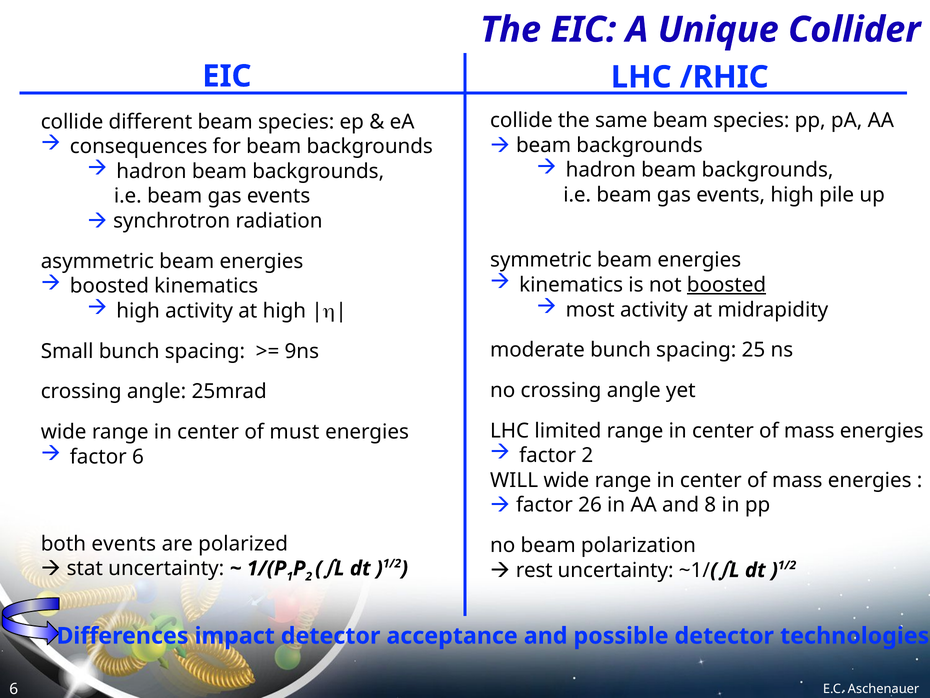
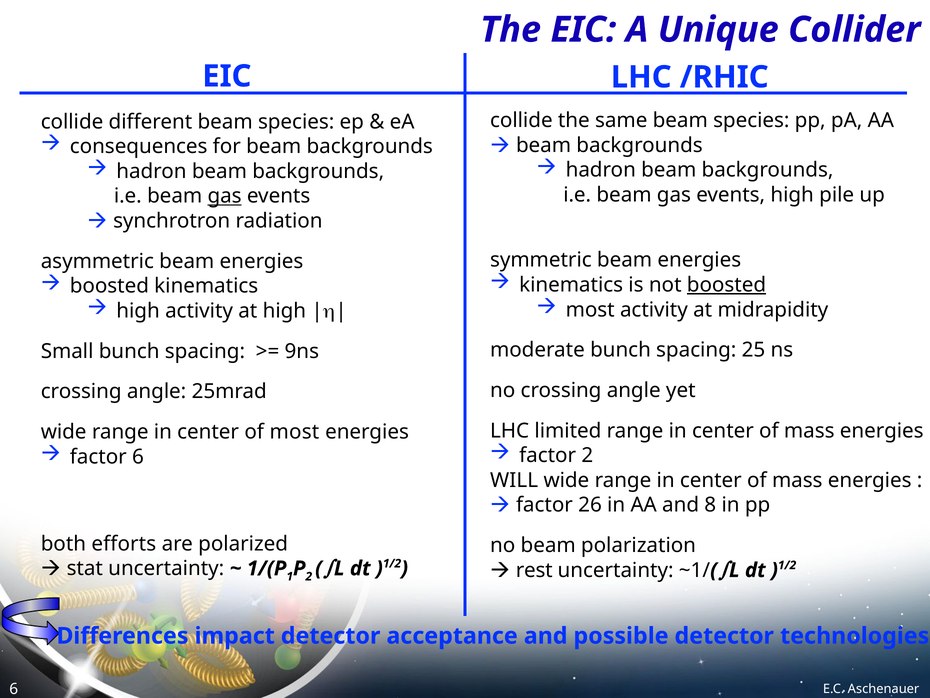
gas underline: none -> present (225, 196)
of must: must -> most (294, 432)
both events: events -> efforts (124, 543)
